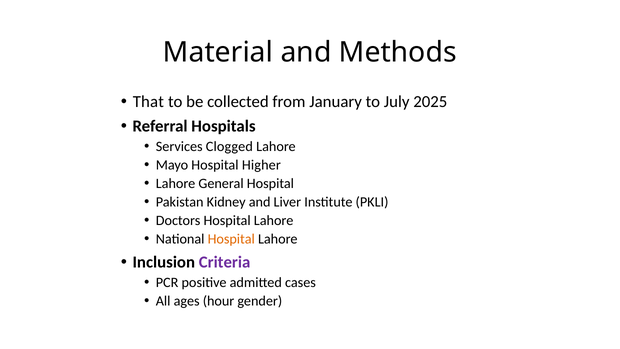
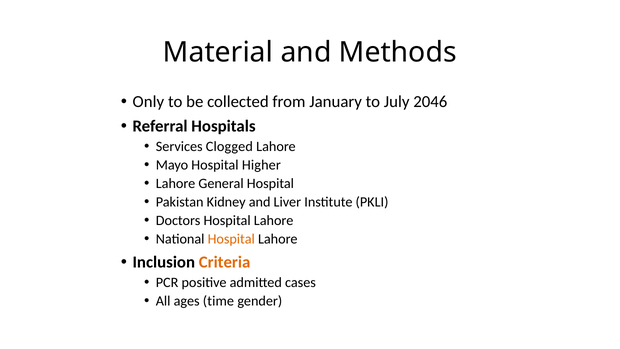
That: That -> Only (148, 102)
2025: 2025 -> 2046 (430, 102)
Criteria colour: purple -> orange (225, 262)
hour: hour -> time (218, 301)
